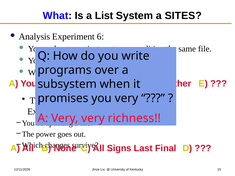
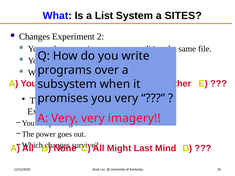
Analysis: Analysis -> Changes (34, 37)
6: 6 -> 2 (101, 37)
richness: richness -> imagery (134, 118)
Signs: Signs -> Might (119, 148)
Final: Final -> Mind (166, 148)
